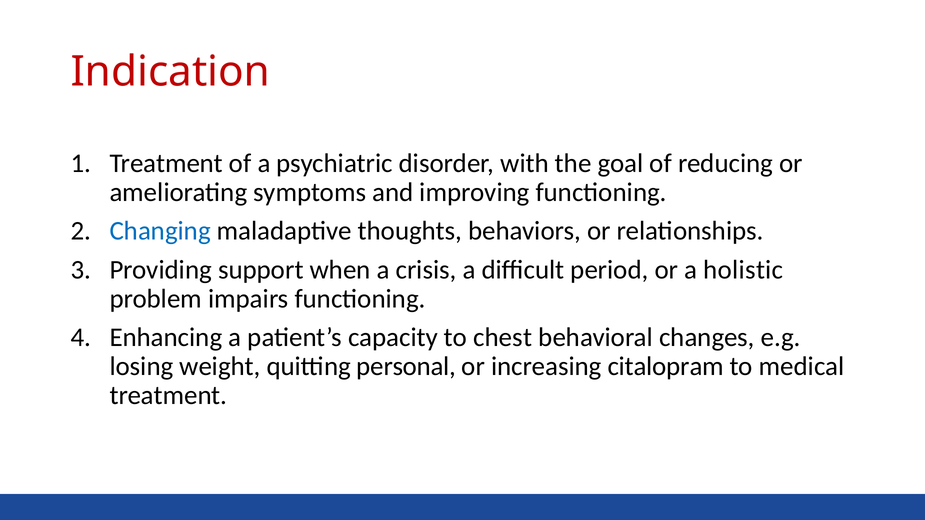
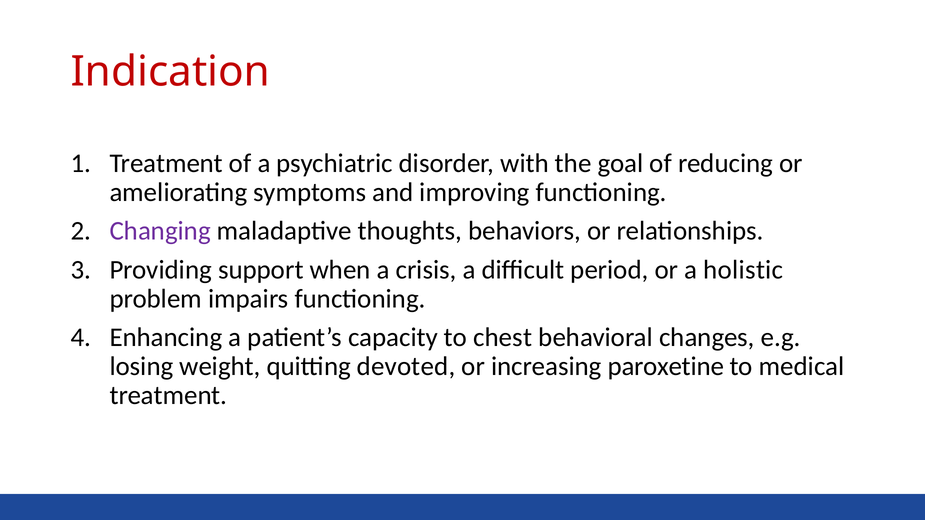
Changing colour: blue -> purple (160, 231)
personal: personal -> devoted (406, 367)
citalopram: citalopram -> paroxetine (666, 367)
